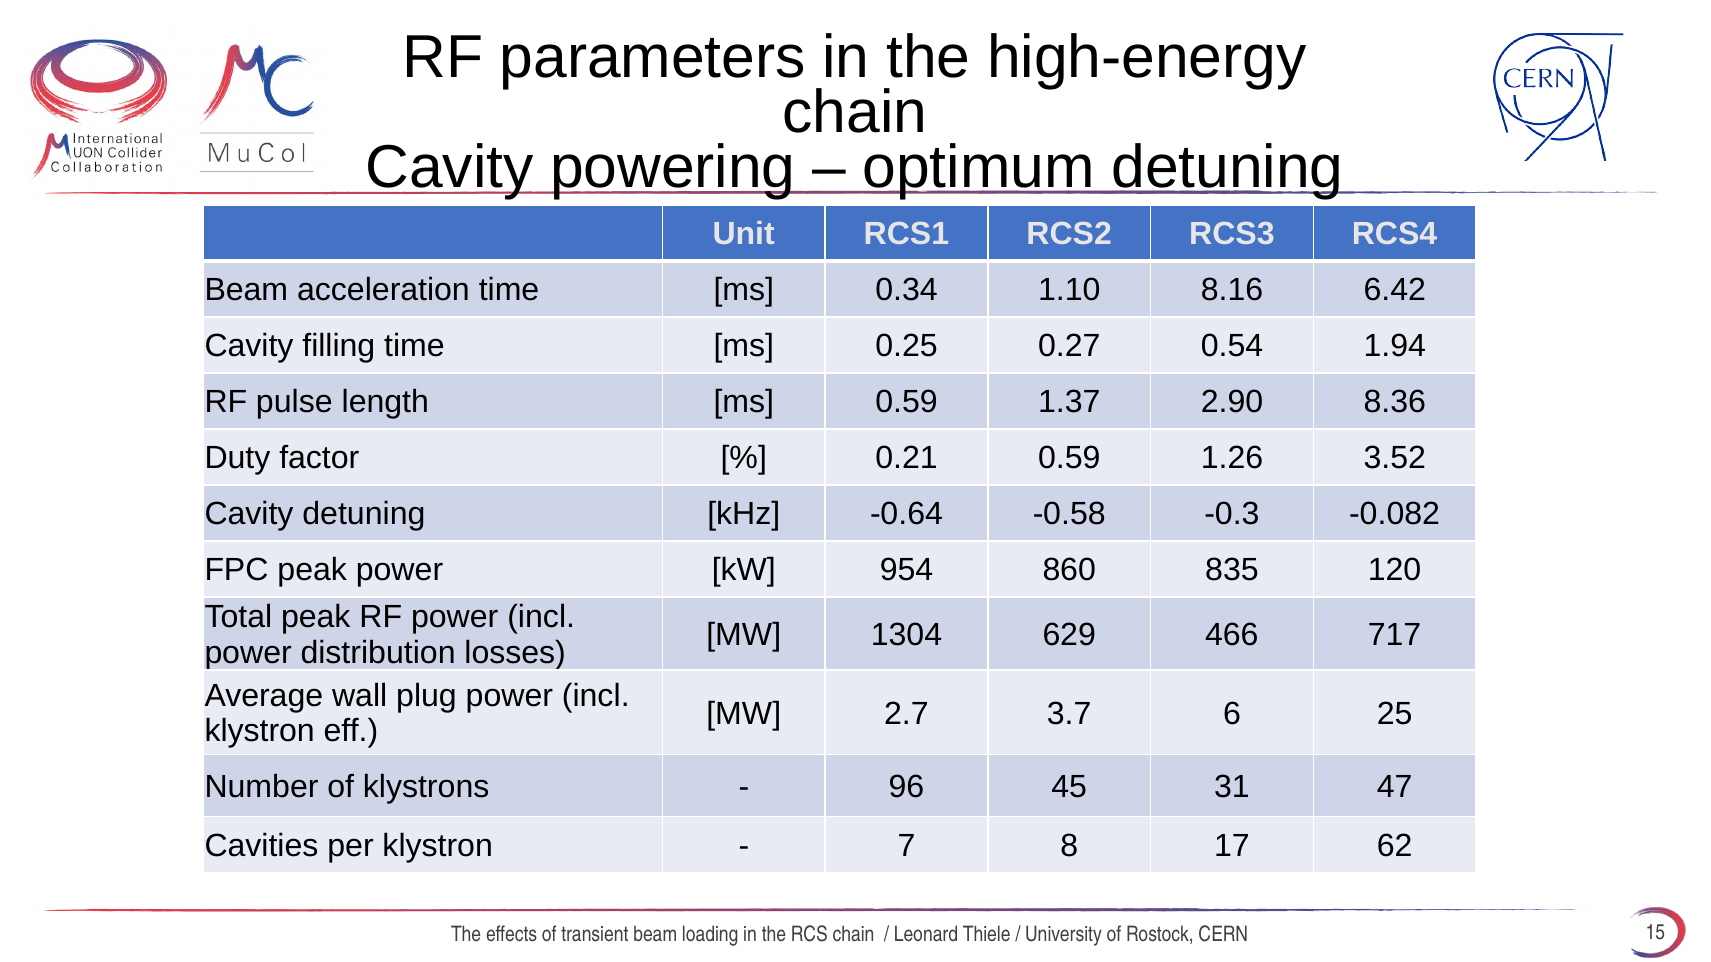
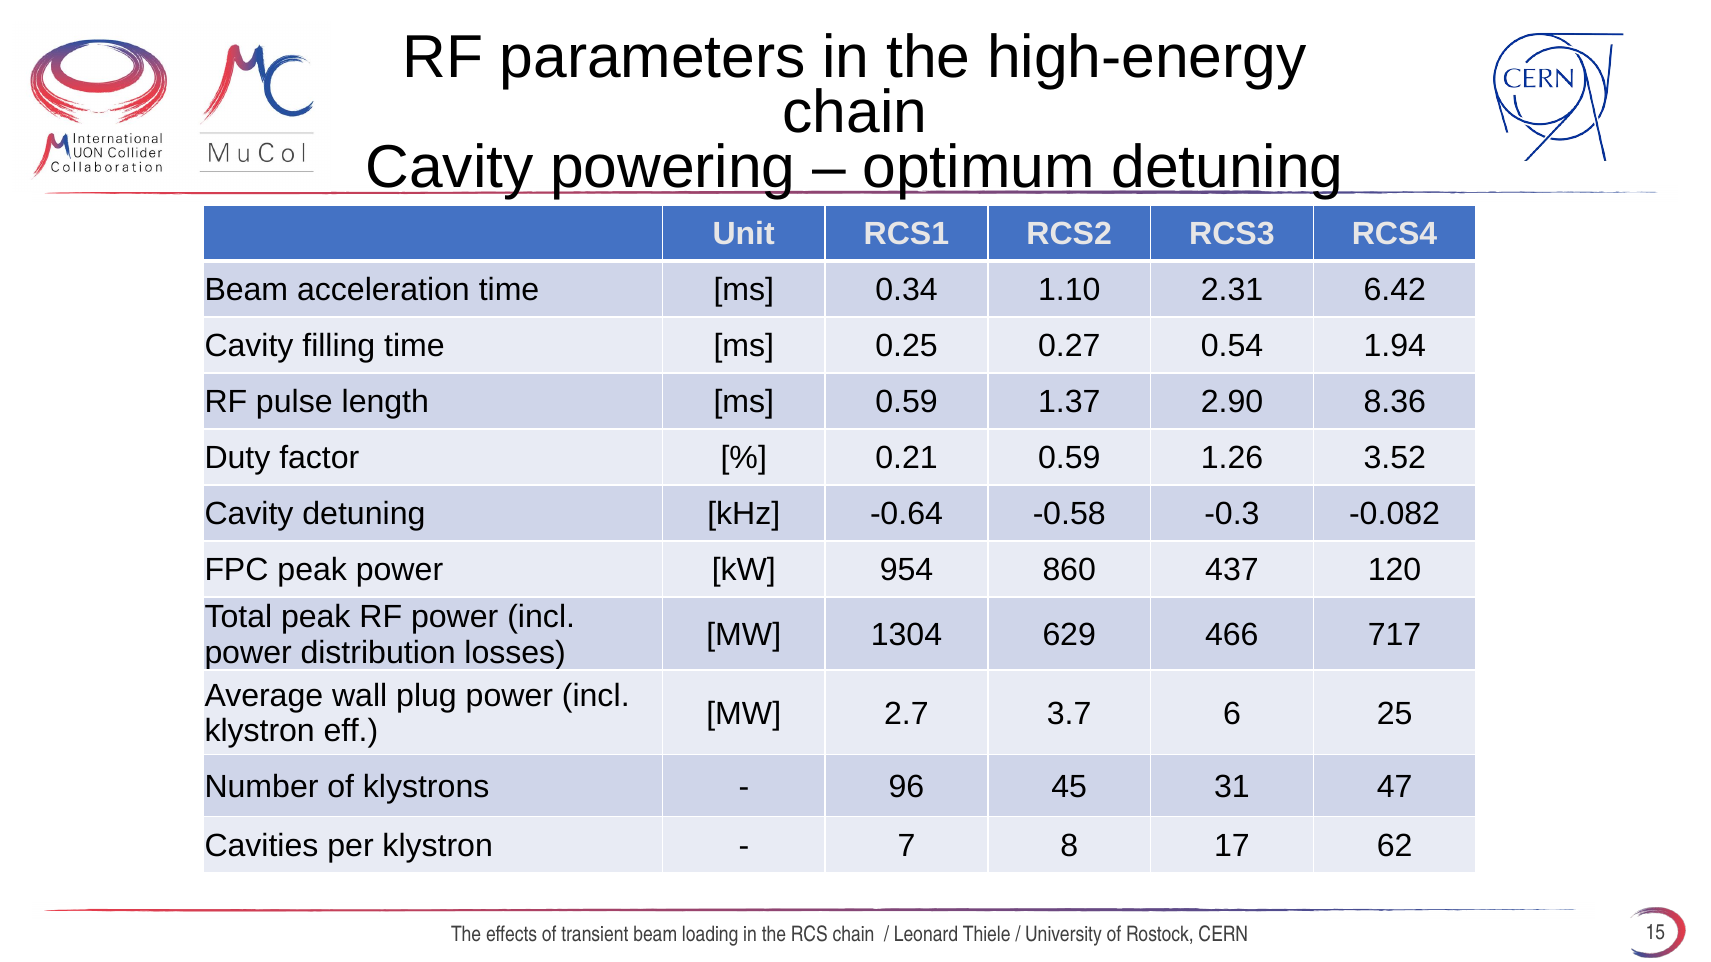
8.16: 8.16 -> 2.31 (1232, 290)
835: 835 -> 437 (1232, 570)
